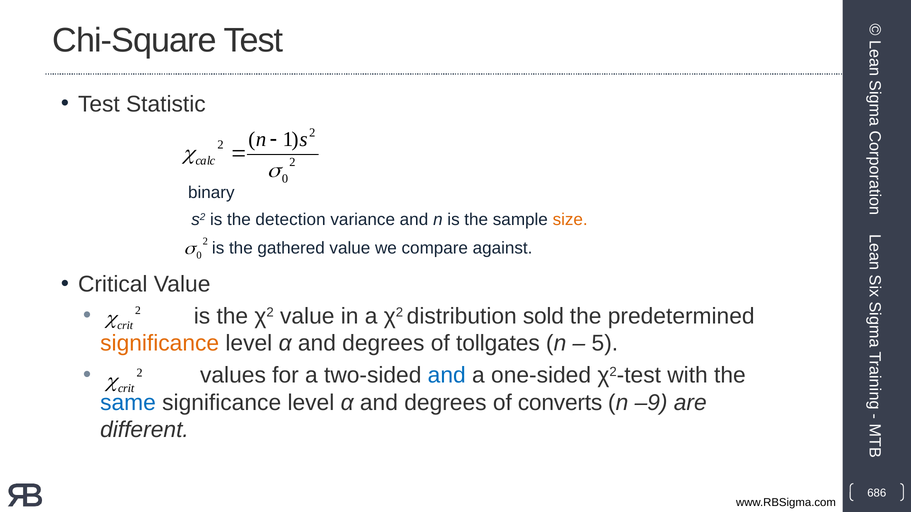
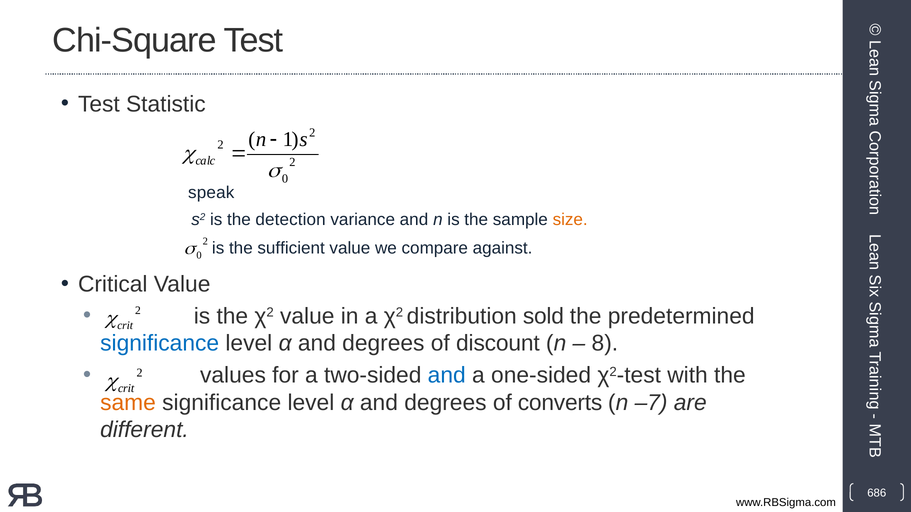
binary: binary -> speak (211, 193)
gathered: gathered -> sufficient (291, 248)
significance colour: orange -> blue (160, 344)
tollgates: tollgates -> discount (498, 344)
5: 5 -> 8 (605, 344)
same colour: blue -> orange (128, 403)
–9: –9 -> –7 (651, 403)
